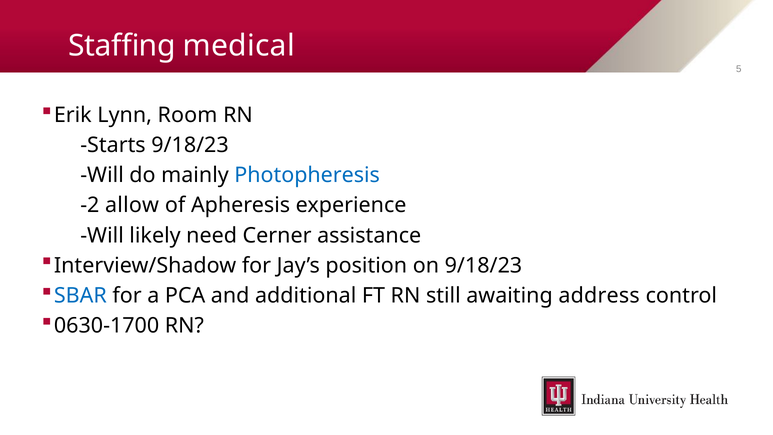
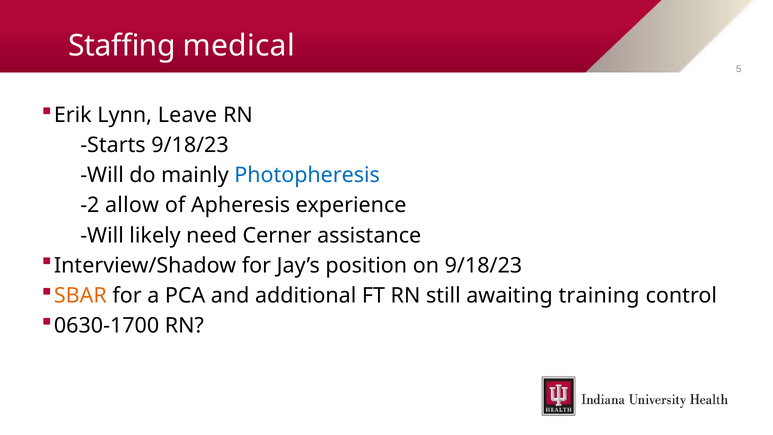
Room: Room -> Leave (187, 115)
SBAR colour: blue -> orange (80, 296)
address: address -> training (599, 296)
